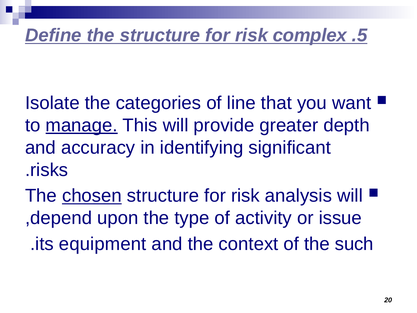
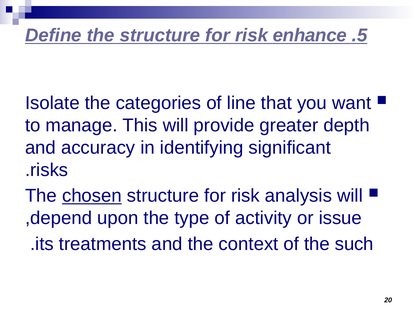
complex: complex -> enhance (310, 35)
manage underline: present -> none (82, 125)
equipment: equipment -> treatments (103, 244)
